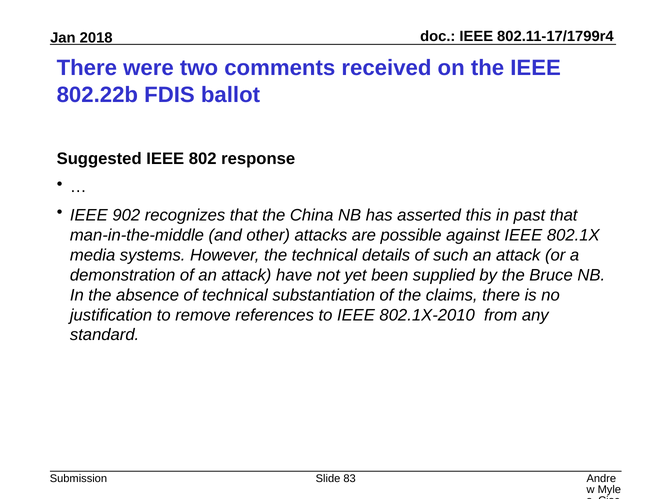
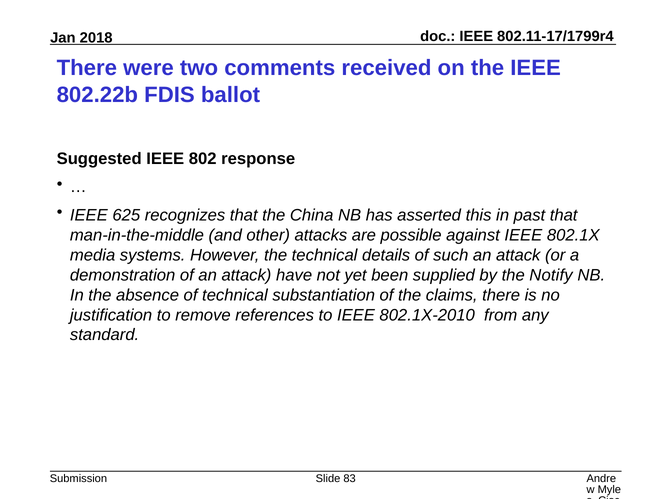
902: 902 -> 625 (126, 215)
Bruce: Bruce -> Notify (551, 275)
